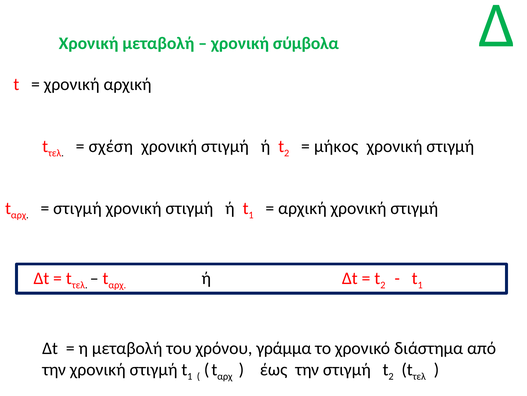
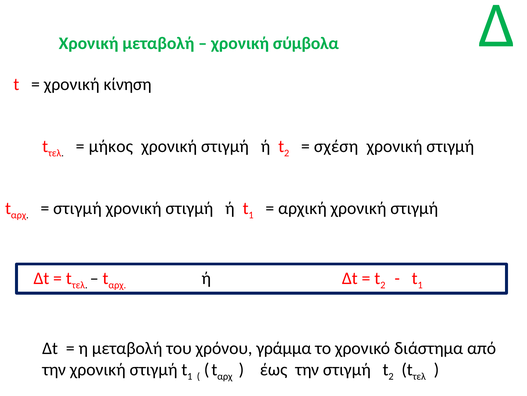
χρονική αρχική: αρχική -> κίνηση (128, 84)
σχέση: σχέση -> μήκος (111, 146)
μήκος: μήκος -> σχέση (336, 146)
